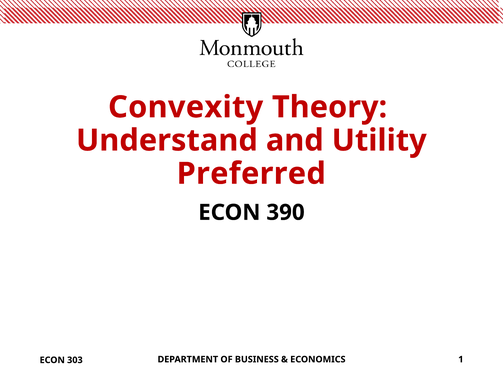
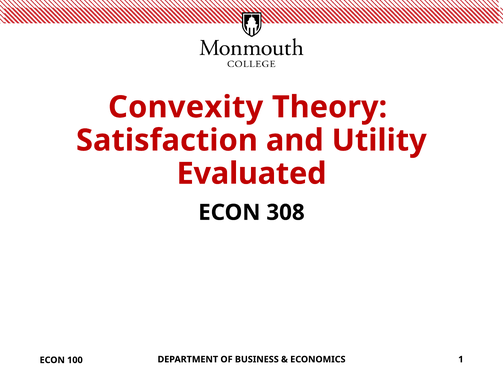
Understand: Understand -> Satisfaction (167, 140)
Preferred: Preferred -> Evaluated (252, 174)
390: 390 -> 308 (286, 213)
303: 303 -> 100 (75, 360)
